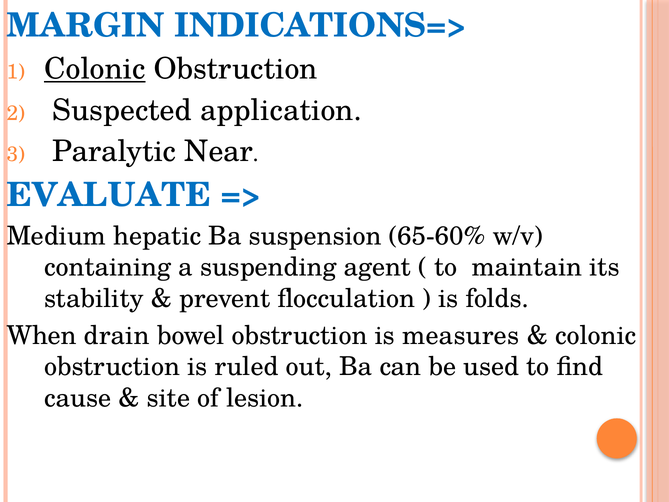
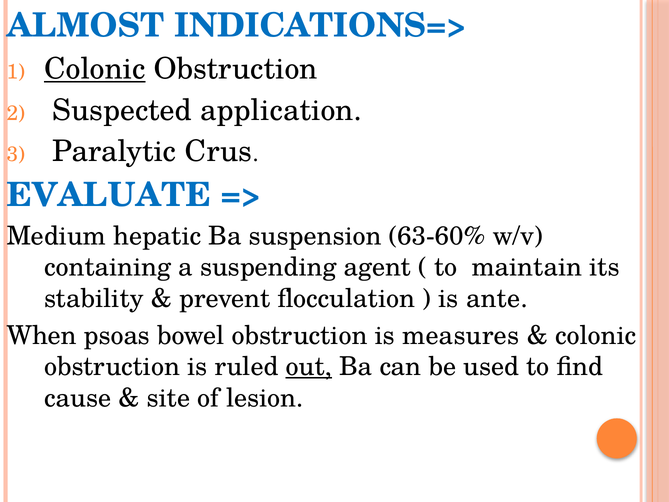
MARGIN: MARGIN -> ALMOST (86, 26)
Near: Near -> Crus (218, 151)
65-60%: 65-60% -> 63-60% (437, 236)
folds: folds -> ante (497, 298)
drain: drain -> psoas (117, 335)
out underline: none -> present (309, 367)
